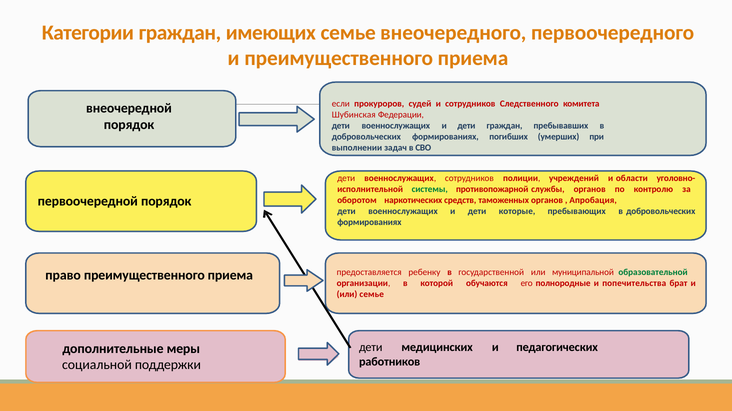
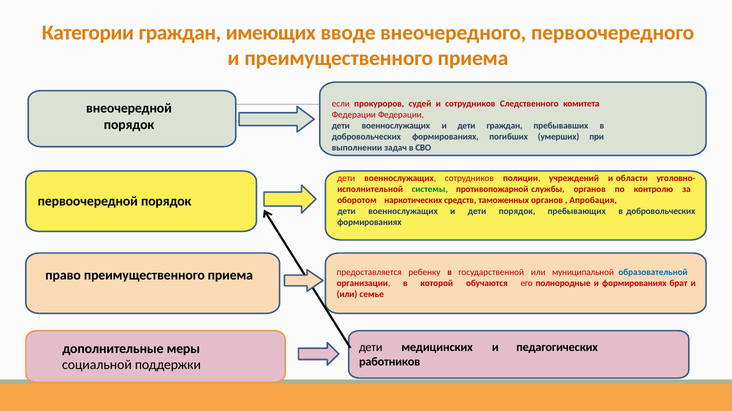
имеющих семье: семье -> вводе (348, 33)
Шубинская: Шубинская -> Федерации (354, 115)
дети которые: которые -> порядок (517, 212)
образовательной colour: green -> blue (653, 273)
и попечительства: попечительства -> формированиях (634, 284)
